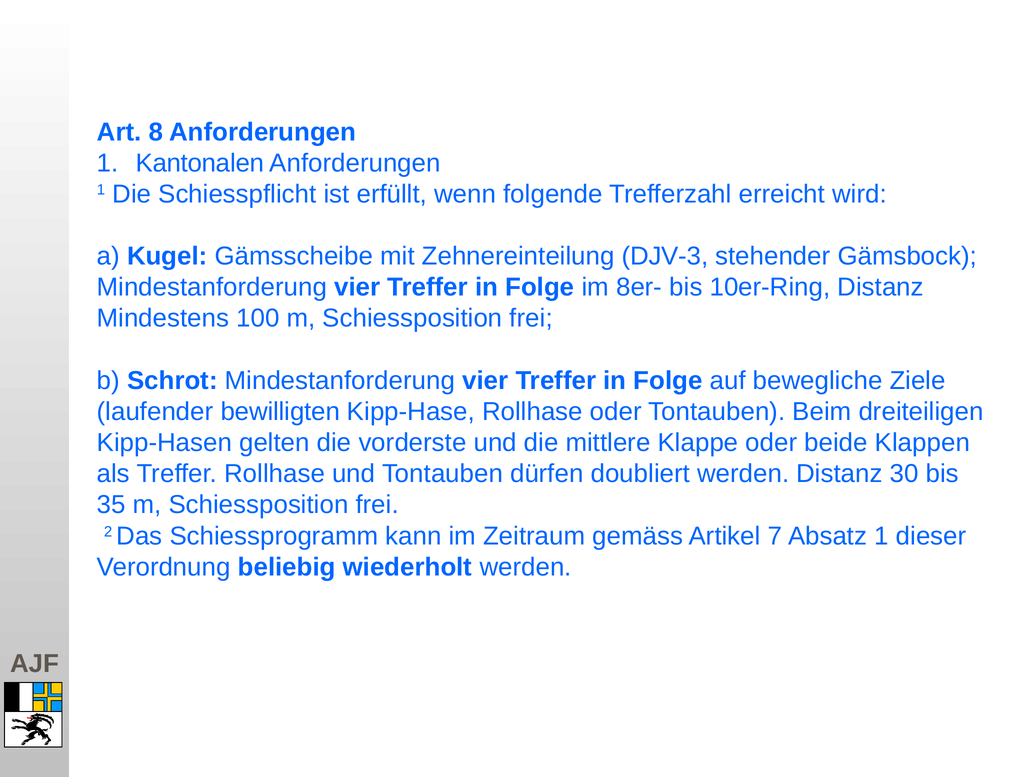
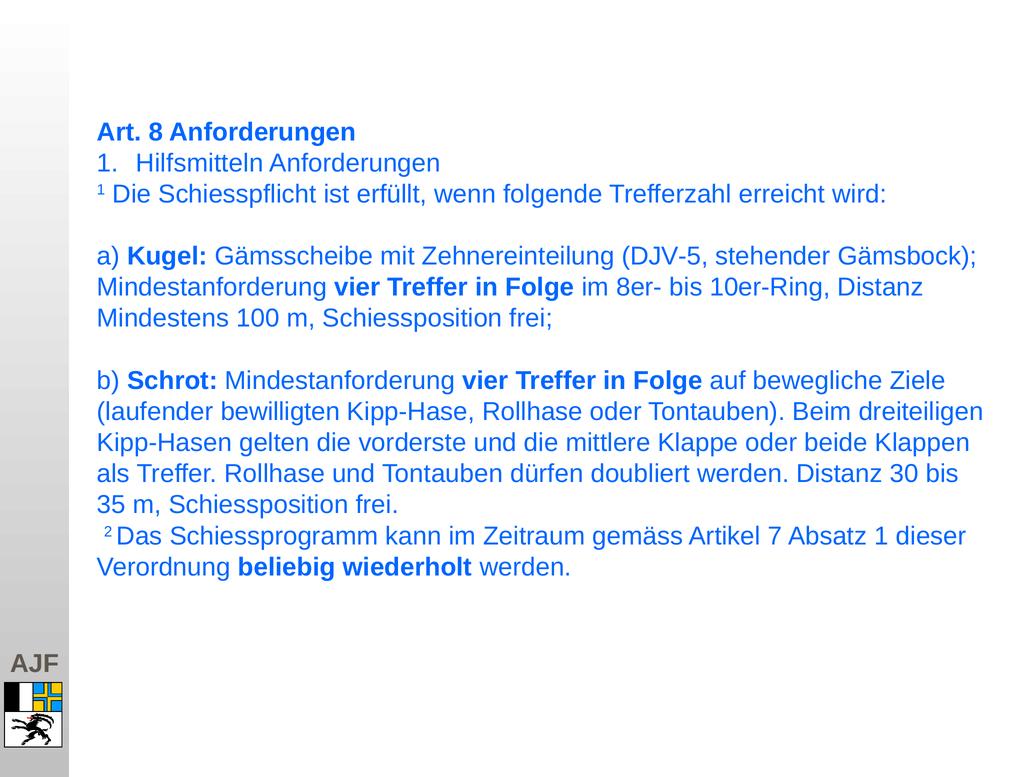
Kantonalen: Kantonalen -> Hilfsmitteln (200, 163)
DJV-3: DJV-3 -> DJV-5 (665, 256)
